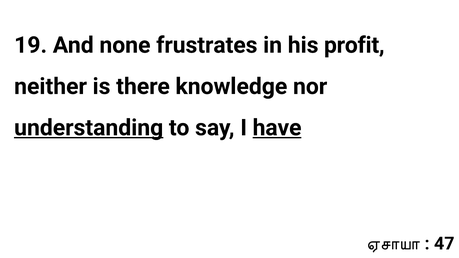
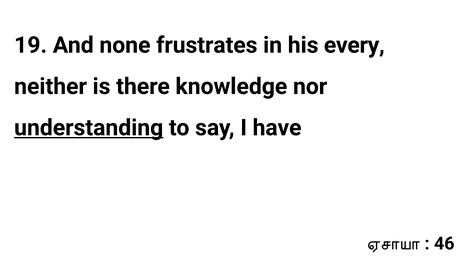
profit: profit -> every (354, 45)
have underline: present -> none (277, 128)
47: 47 -> 46 (444, 244)
